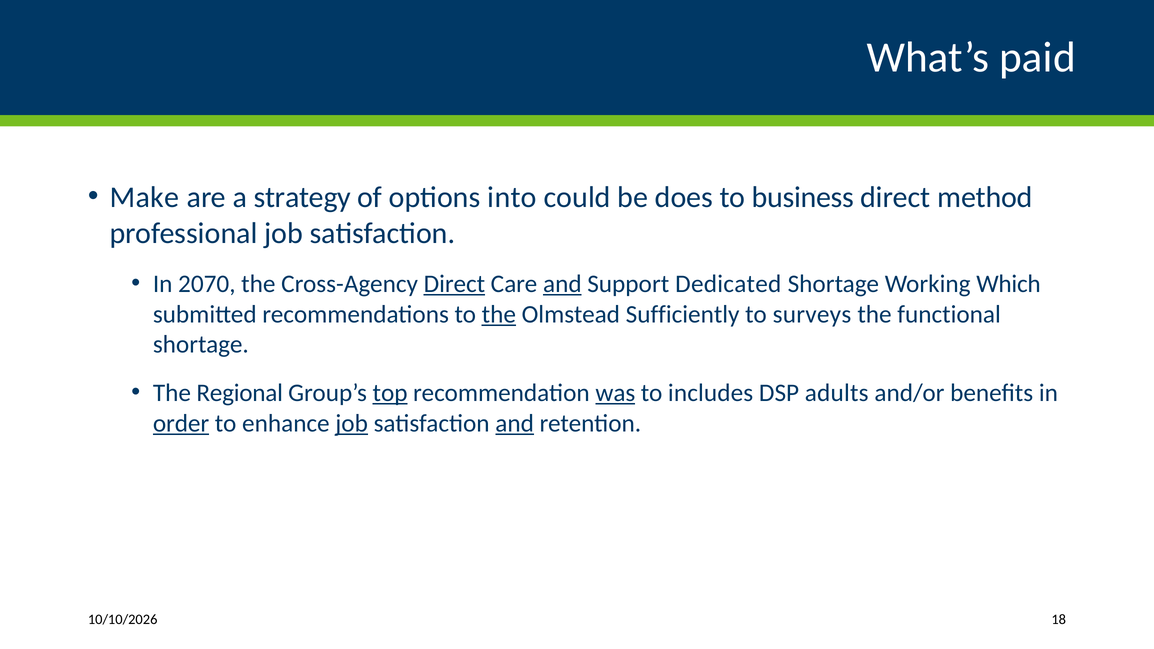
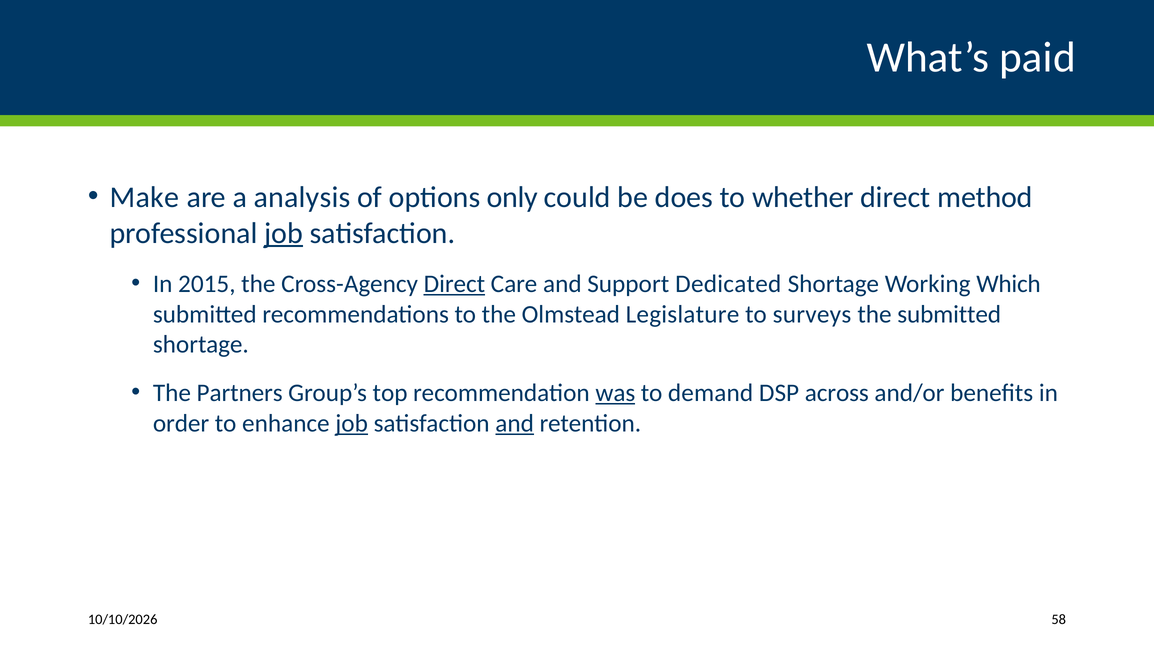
strategy: strategy -> analysis (302, 197)
into: into -> only (512, 197)
business: business -> whether (803, 197)
job underline: none -> present (284, 233)
2070: 2070 -> 2015 (207, 284)
and underline: present -> none (562, 284)
the underline: present -> none (499, 314)
Sufficiently: Sufficiently -> Legislature (683, 314)
the functional: functional -> submitted (949, 314)
Regional: Regional -> Partners (240, 393)
top underline: present -> none (390, 393)
includes: includes -> demand (711, 393)
adults: adults -> across (837, 393)
order underline: present -> none (181, 423)
18: 18 -> 58 (1059, 620)
